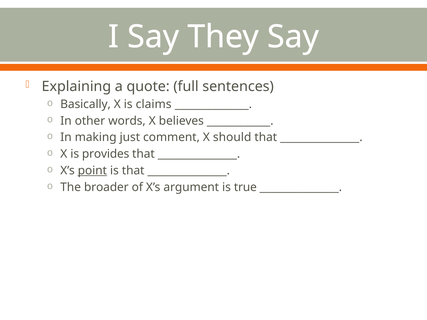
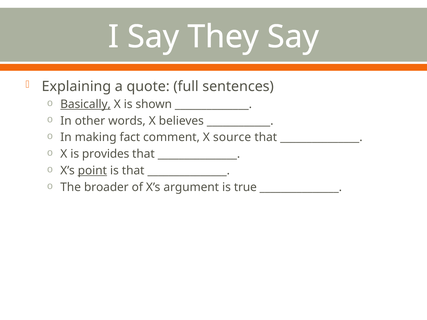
Basically underline: none -> present (86, 104)
claims: claims -> shown (154, 104)
just: just -> fact (130, 137)
should: should -> source (232, 137)
